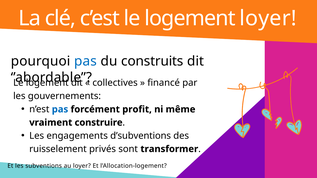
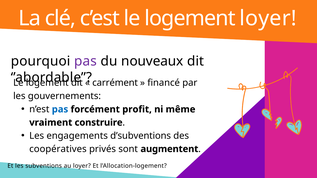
pas colour: blue -> purple (85, 61)
construits: construits -> nouveaux (152, 61)
collectives: collectives -> carrément (115, 83)
ruisselement: ruisselement -> coopératives (58, 149)
transformer: transformer -> augmentent (169, 149)
